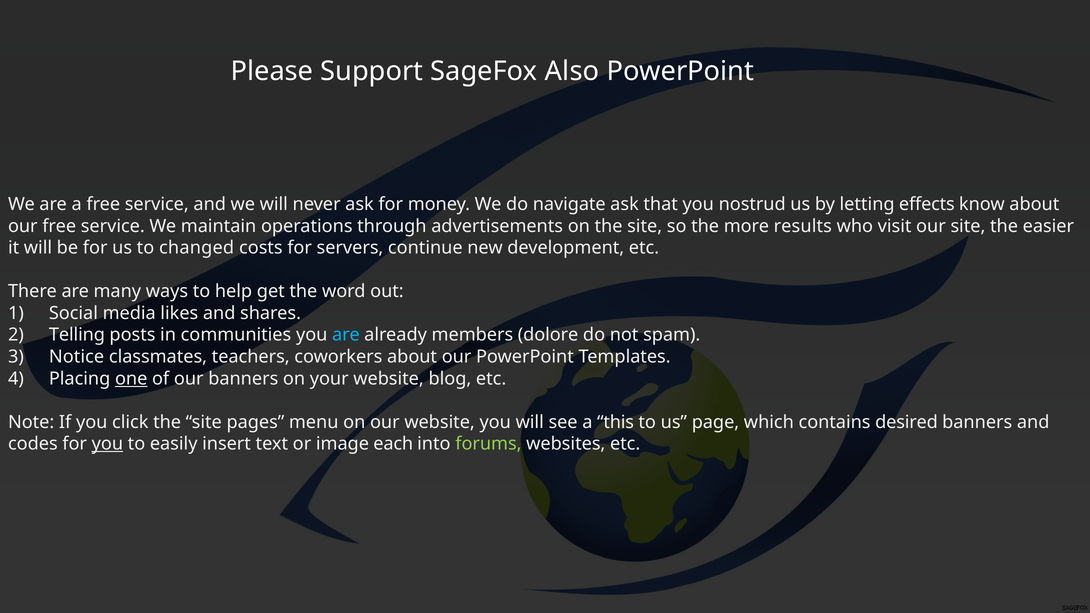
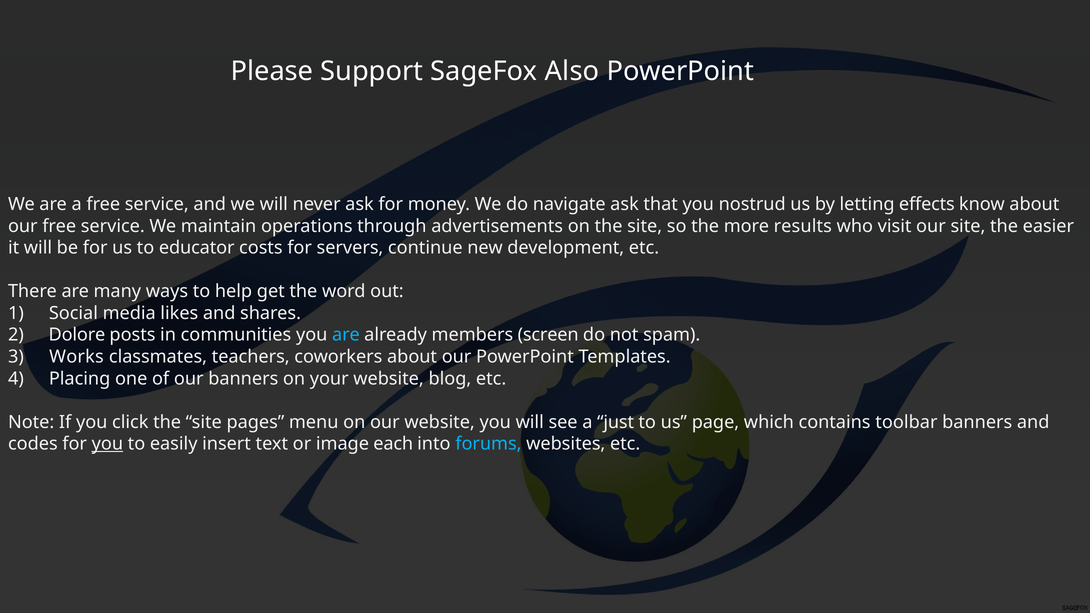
changed: changed -> educator (197, 248)
Telling: Telling -> Dolore (77, 335)
dolore: dolore -> screen (548, 335)
Notice: Notice -> Works (76, 357)
one underline: present -> none (131, 379)
this: this -> just (616, 422)
desired: desired -> toolbar (906, 422)
forums colour: light green -> light blue (488, 444)
